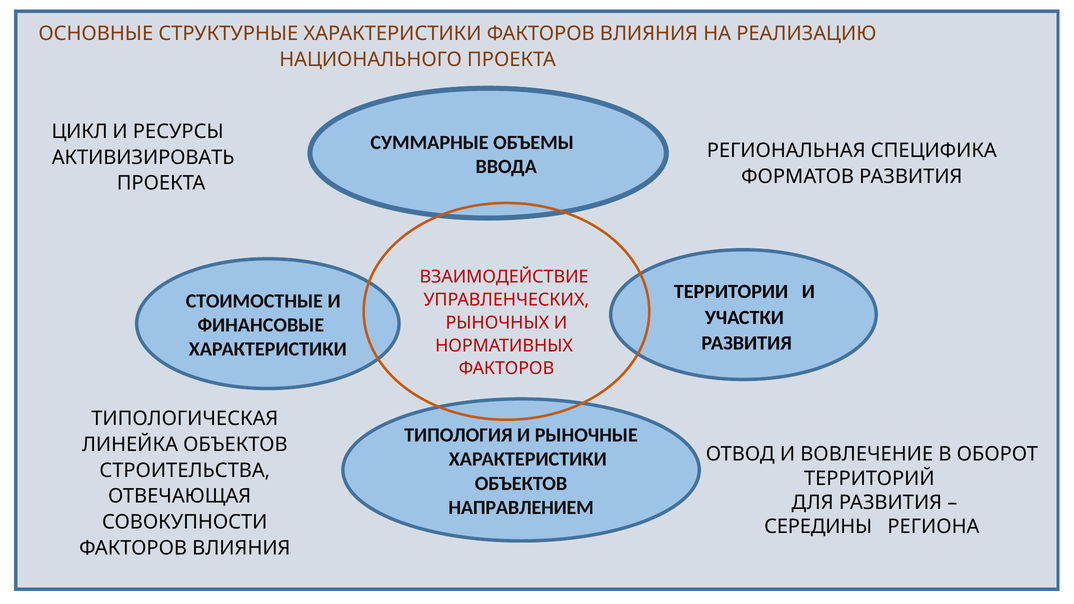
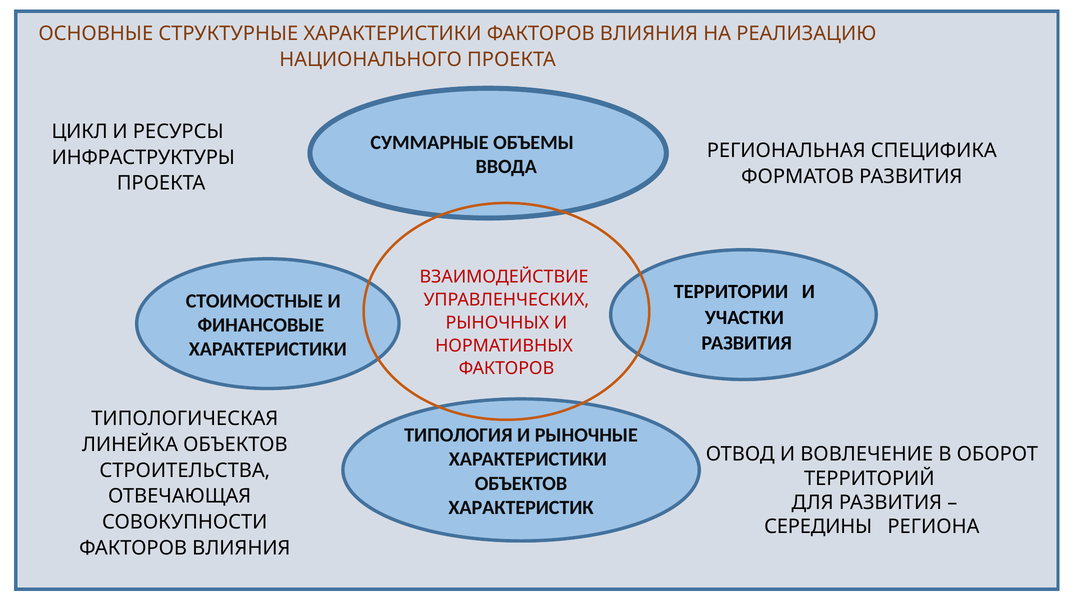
АКТИВИЗИРОВАТЬ: АКТИВИЗИРОВАТЬ -> ИНФРАСТРУКТУРЫ (143, 157)
НАПРАВЛЕНИЕМ: НАПРАВЛЕНИЕМ -> ХАРАКТЕРИСТИК (521, 508)
